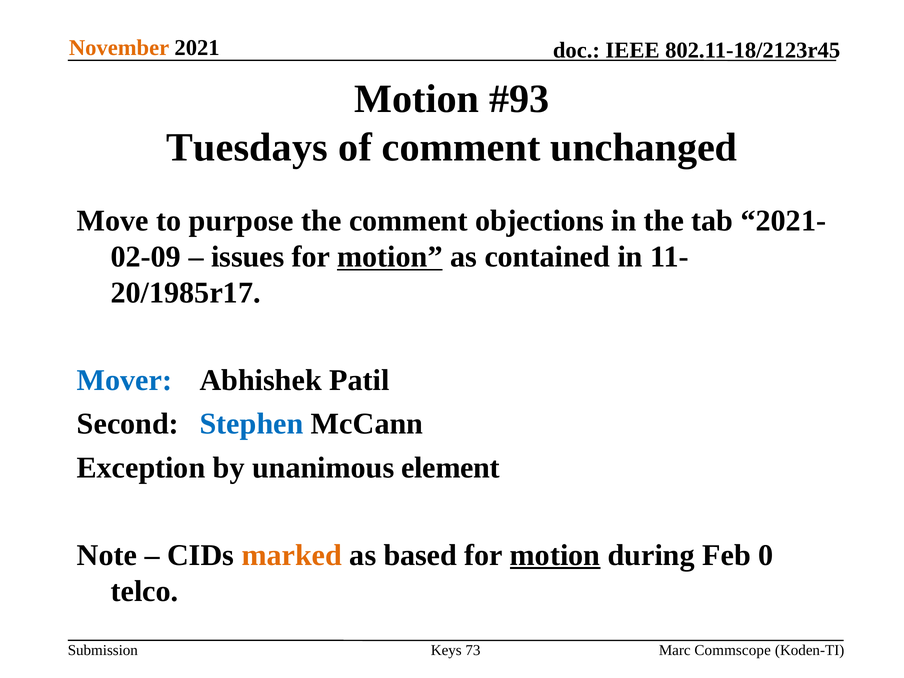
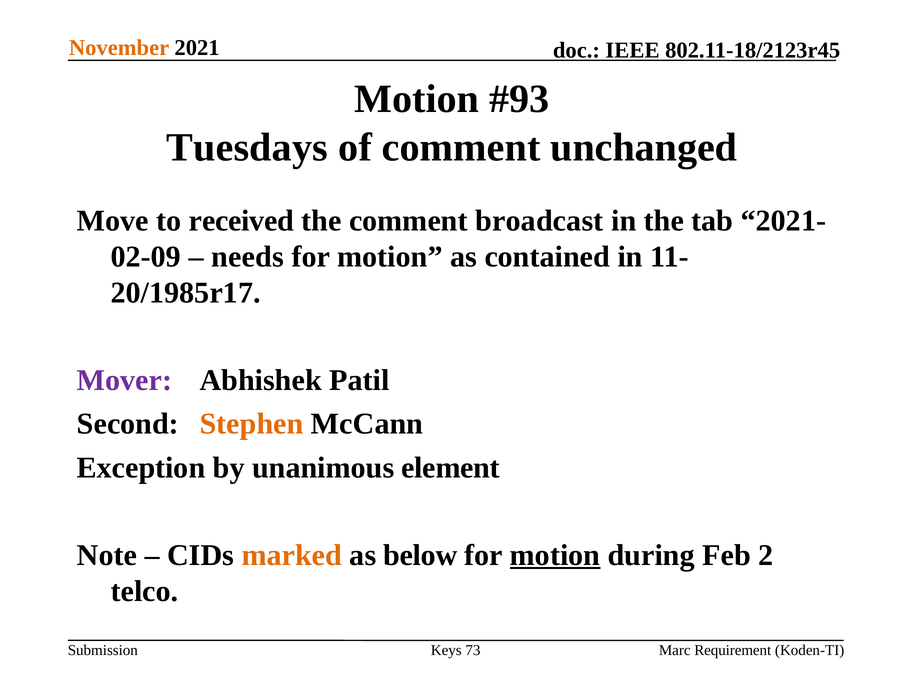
purpose: purpose -> received (242, 221)
objections: objections -> broadcast (539, 221)
issues: issues -> needs (248, 257)
motion underline: present -> none (390, 257)
Mover colour: blue -> purple (125, 380)
Stephen colour: blue -> orange (252, 424)
based: based -> below (420, 555)
0: 0 -> 2 (766, 555)
Commscope: Commscope -> Requirement (733, 650)
